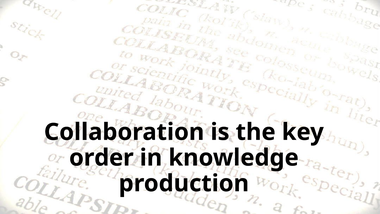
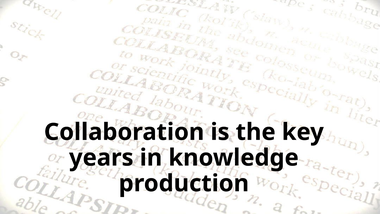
order: order -> years (101, 158)
